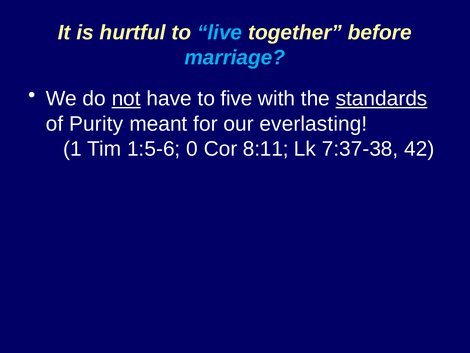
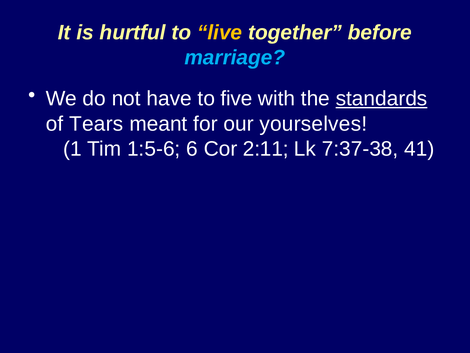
live colour: light blue -> yellow (220, 32)
not underline: present -> none (126, 99)
Purity: Purity -> Tears (96, 124)
everlasting: everlasting -> yourselves (313, 124)
0: 0 -> 6 (192, 149)
8:11: 8:11 -> 2:11 (266, 149)
42: 42 -> 41 (419, 149)
